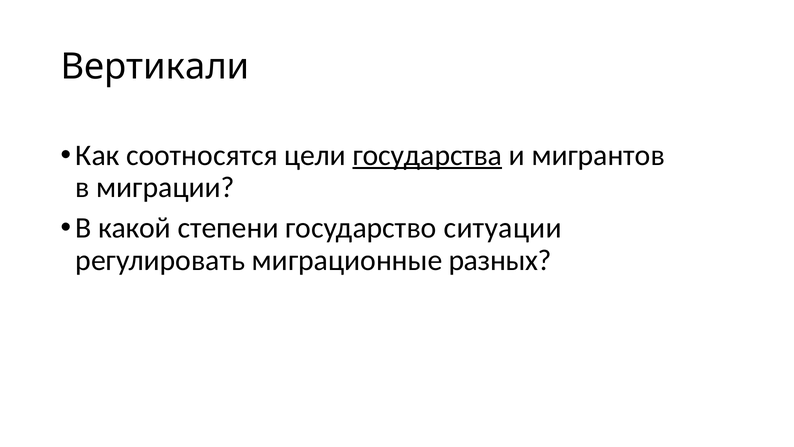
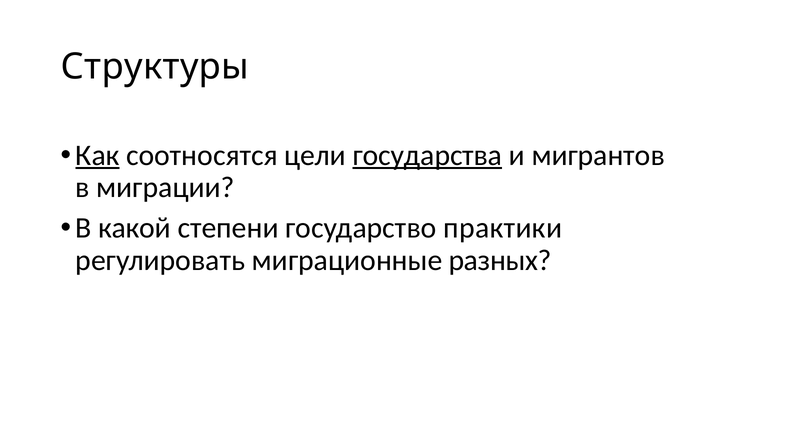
Вертикали: Вертикали -> Структуры (155, 67)
Как underline: none -> present (97, 155)
ситуации: ситуации -> практики (503, 228)
